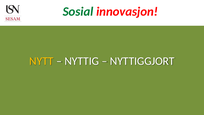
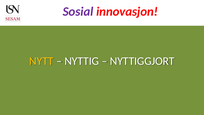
Sosial colour: green -> purple (78, 12)
